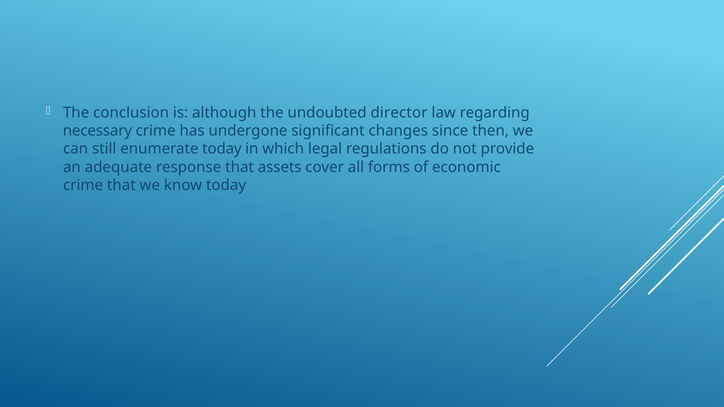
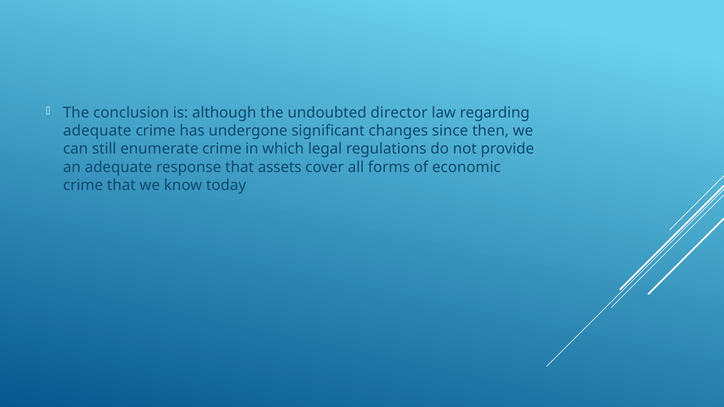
necessary: necessary -> adequate (97, 131)
enumerate today: today -> crime (222, 149)
